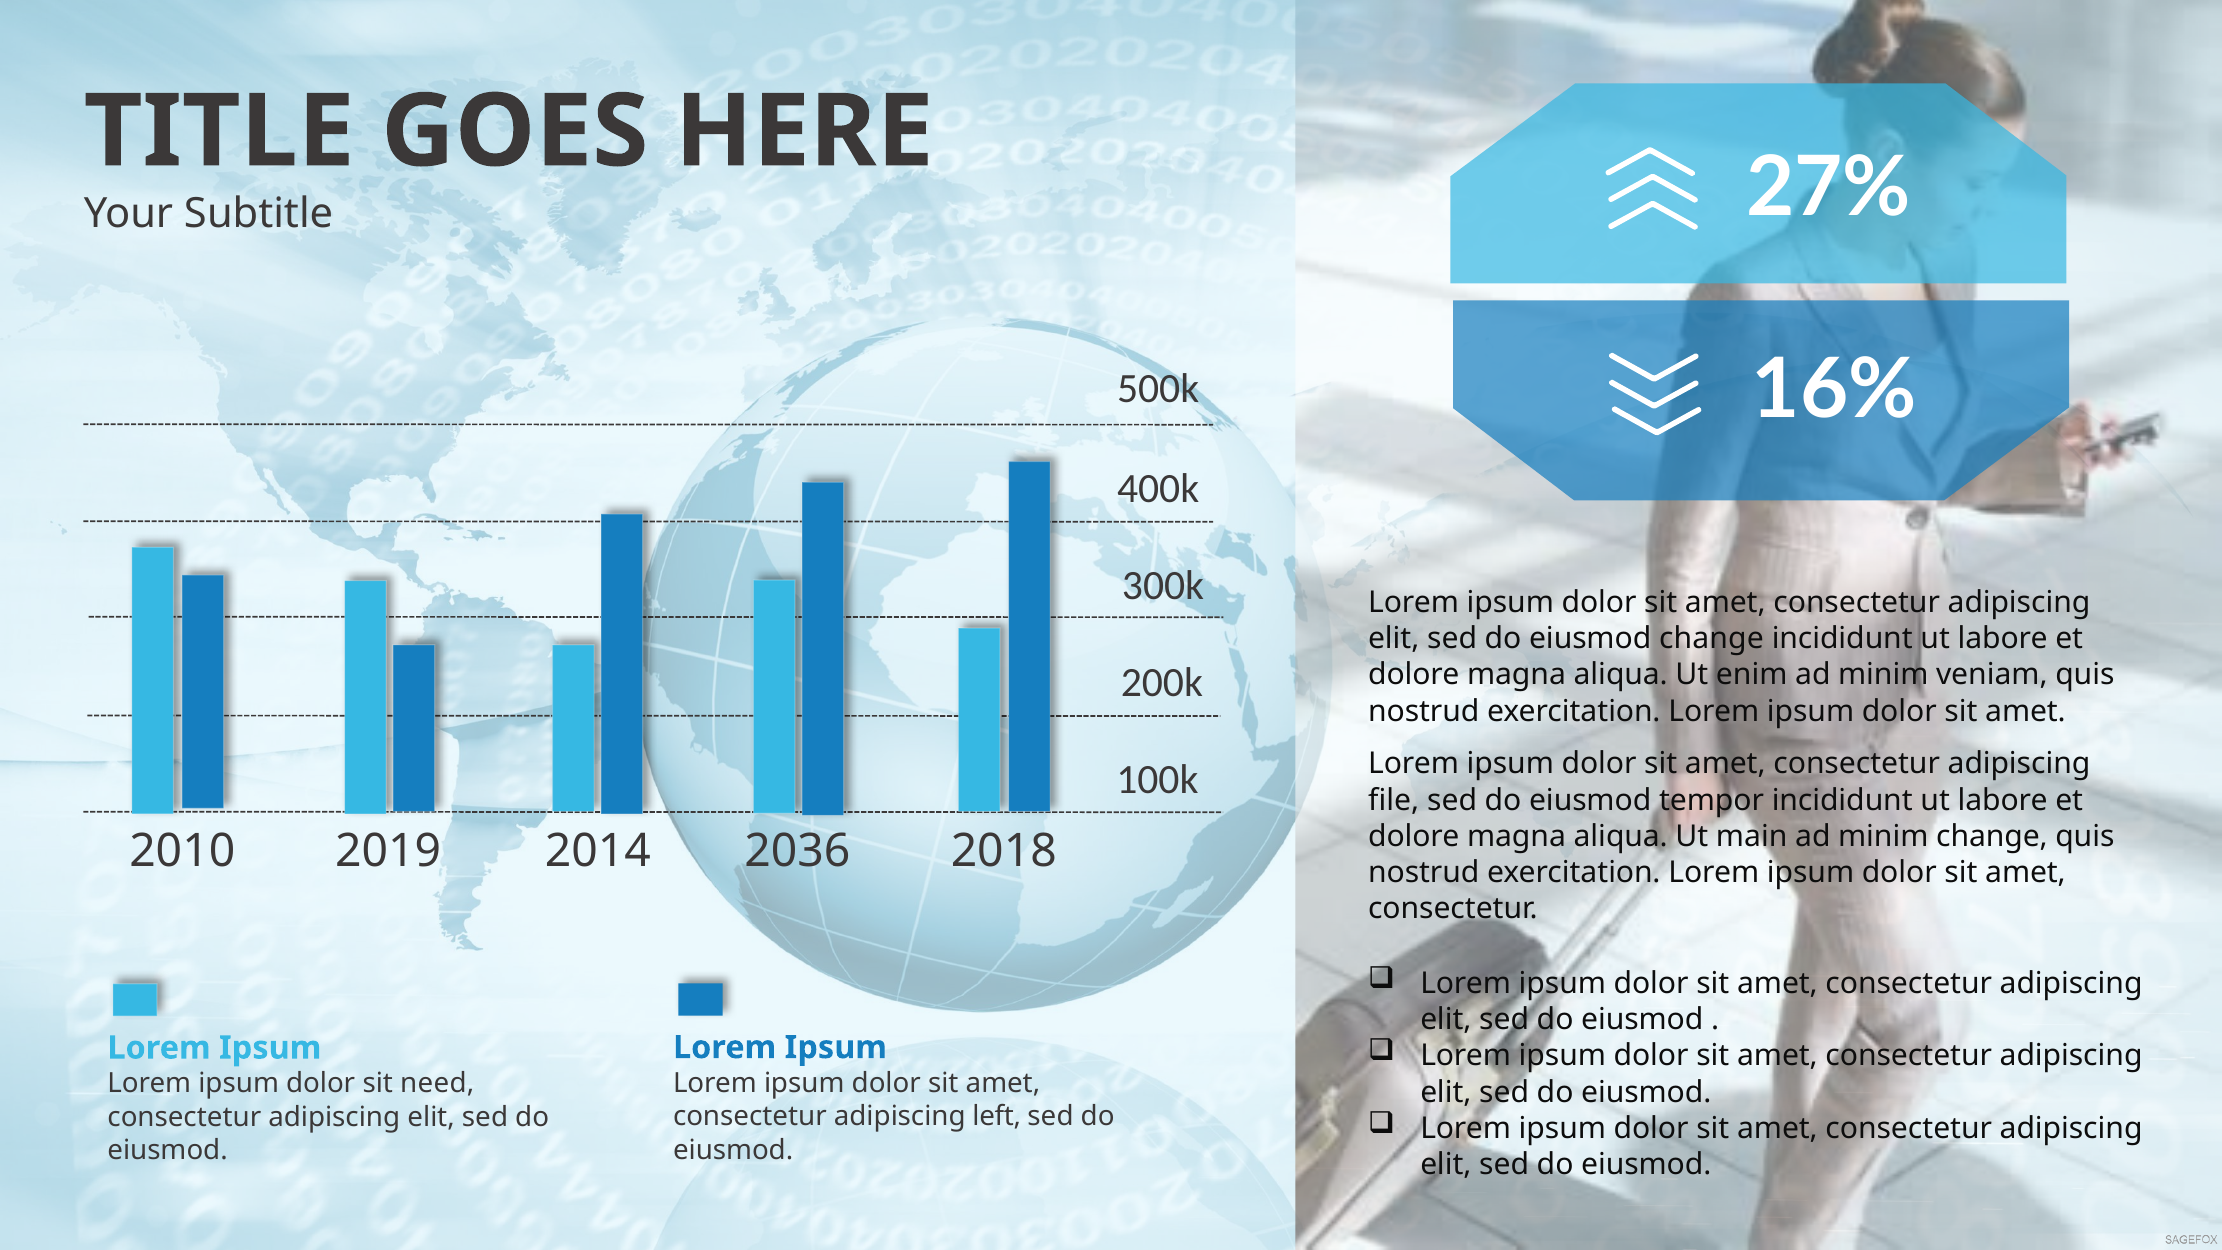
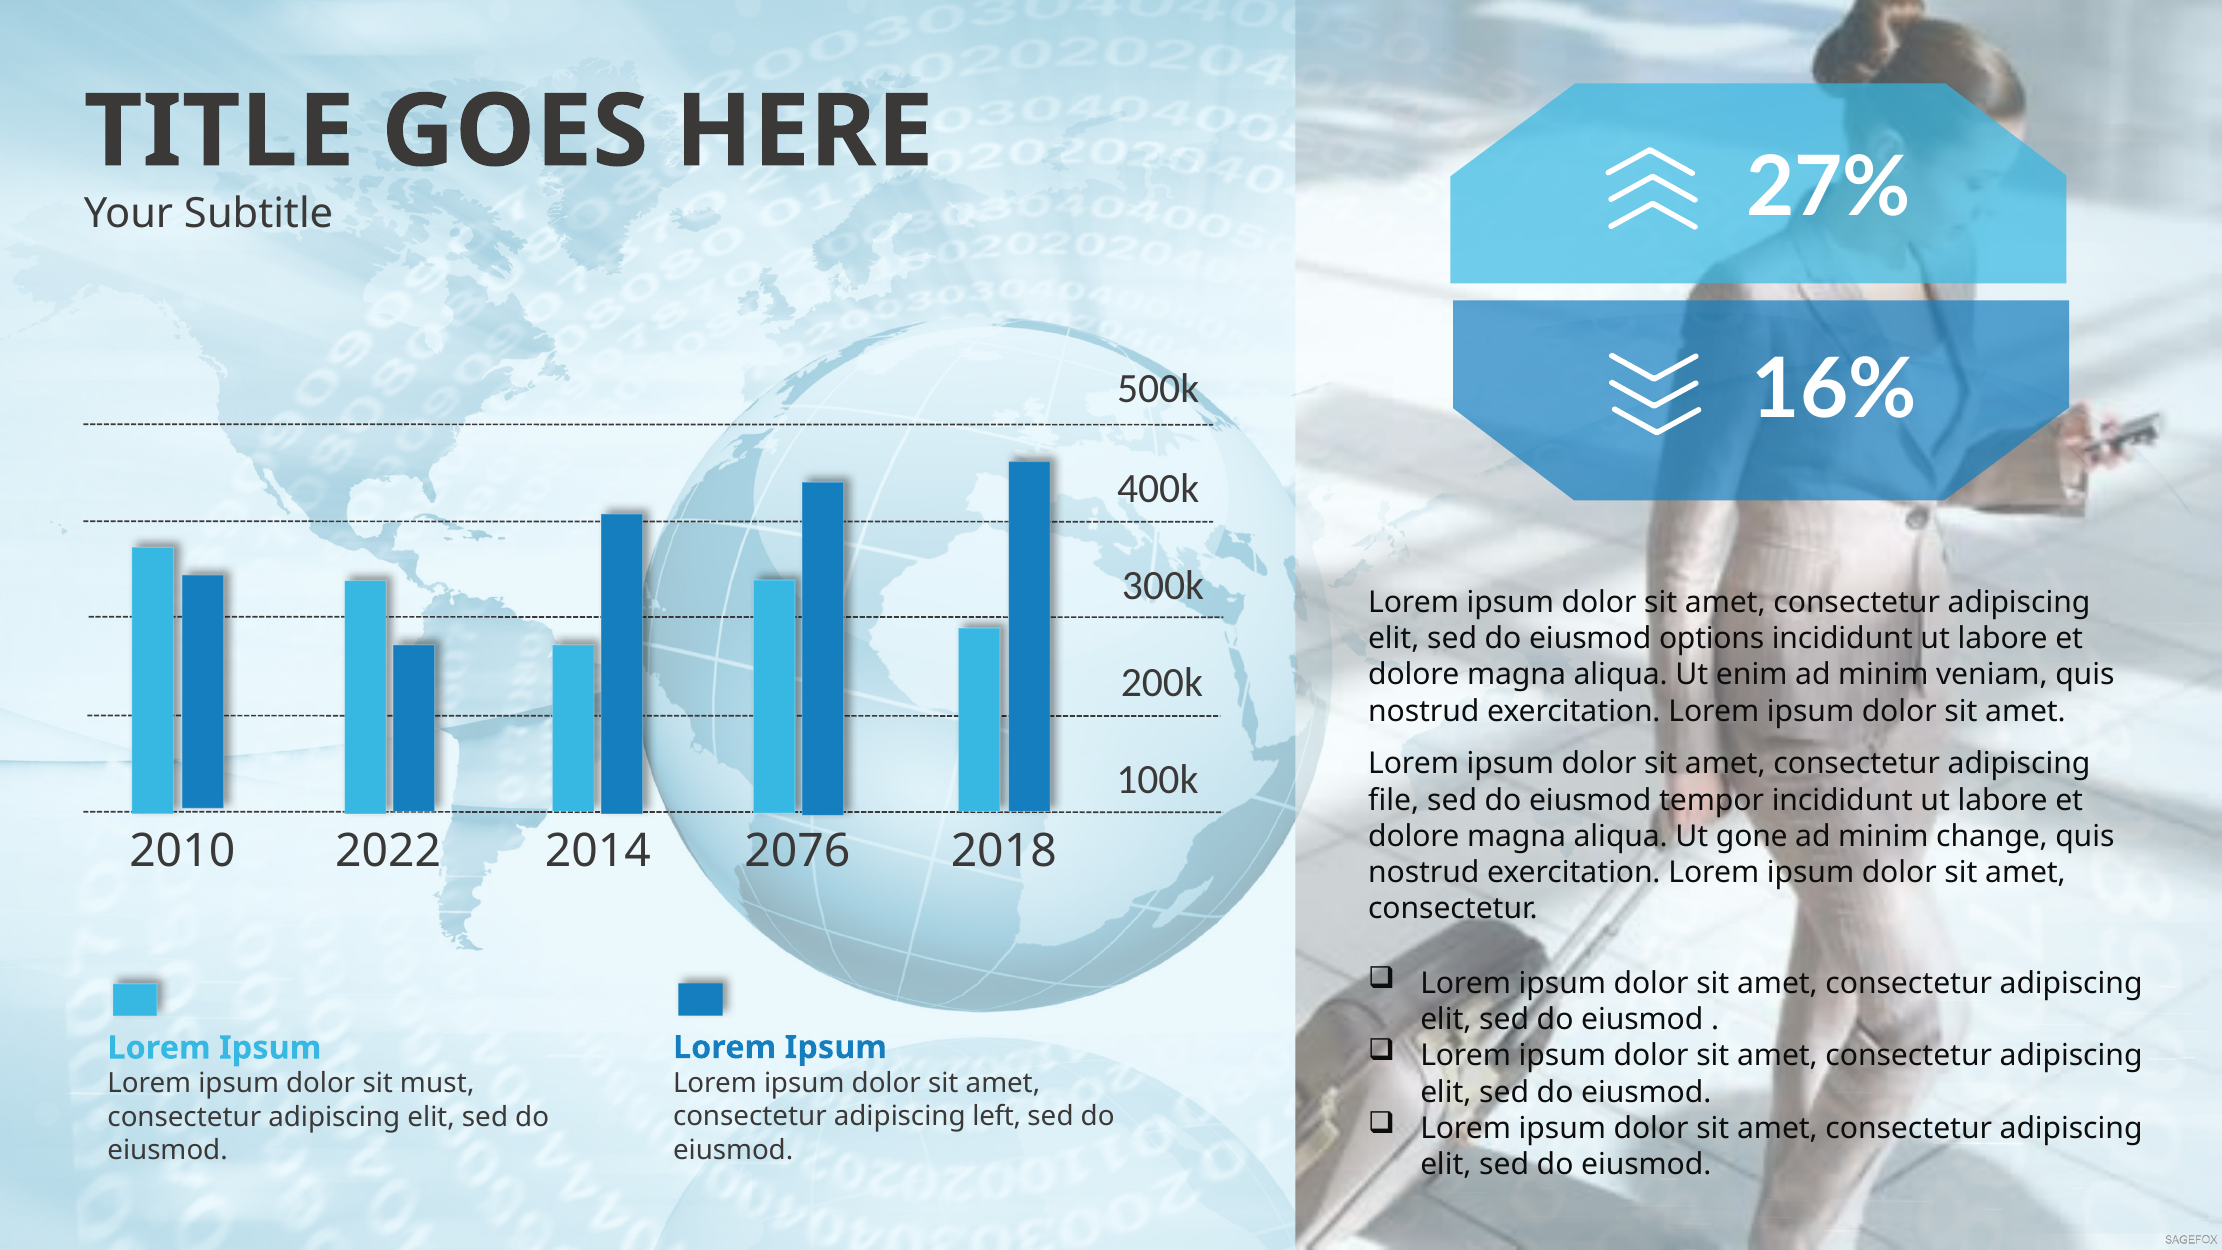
eiusmod change: change -> options (1712, 639)
main: main -> gone (1752, 836)
2019: 2019 -> 2022 (388, 852)
2036: 2036 -> 2076 (797, 852)
need: need -> must (437, 1084)
